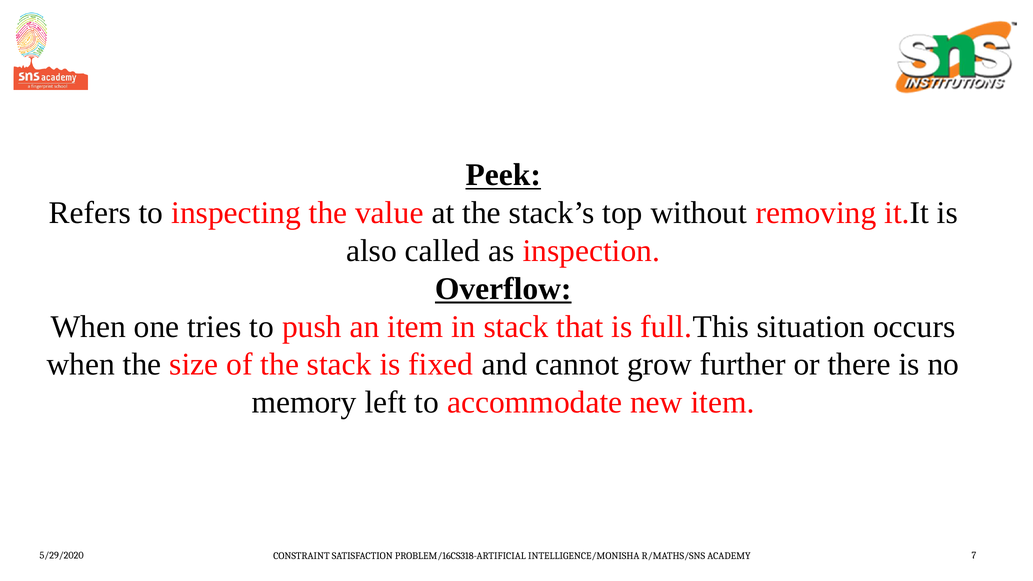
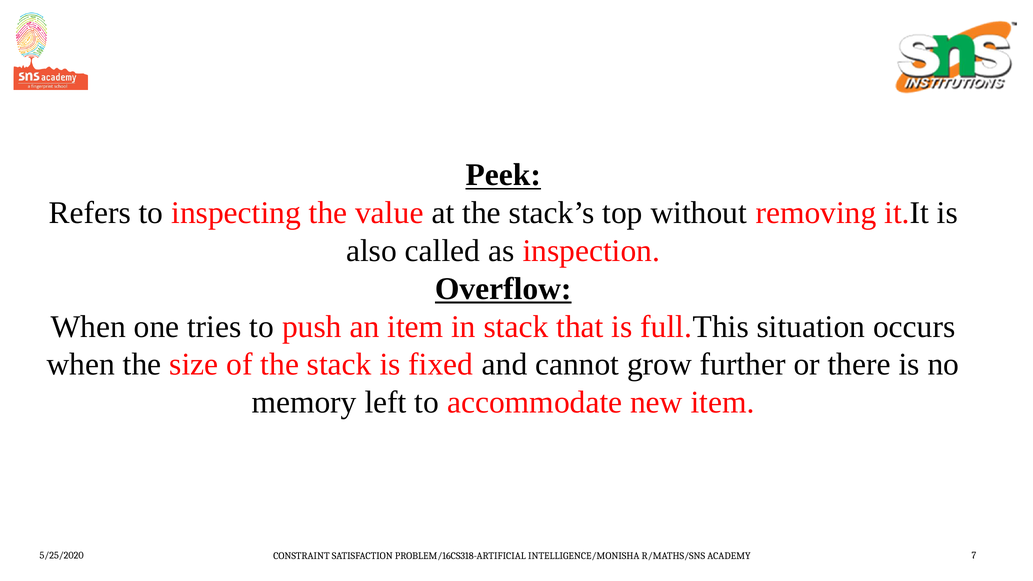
5/29/2020: 5/29/2020 -> 5/25/2020 (62, 555)
